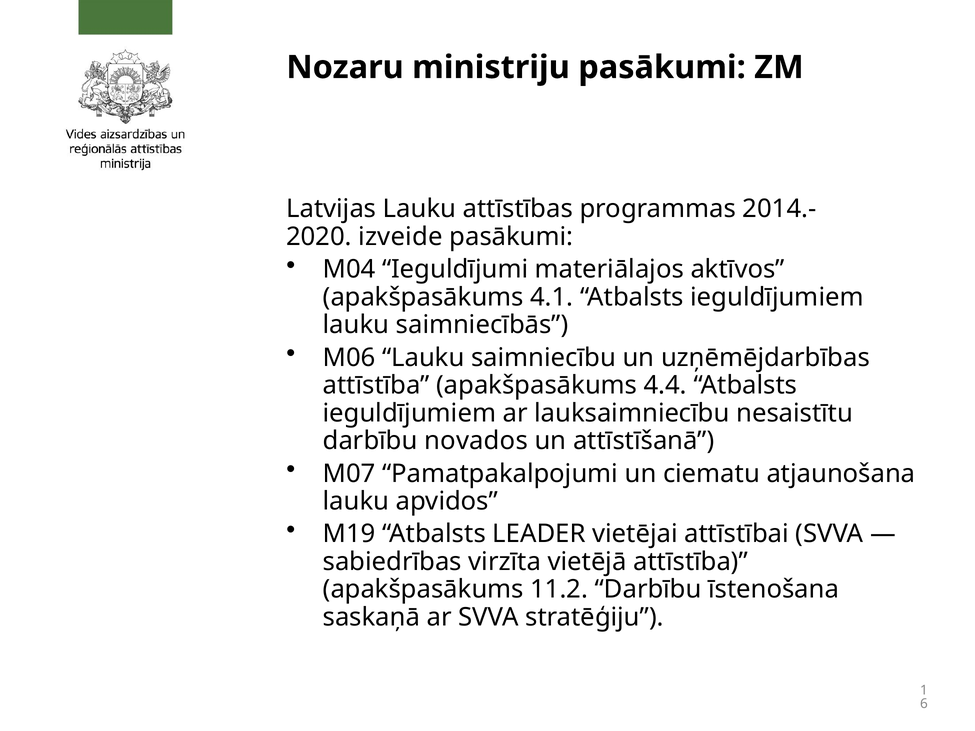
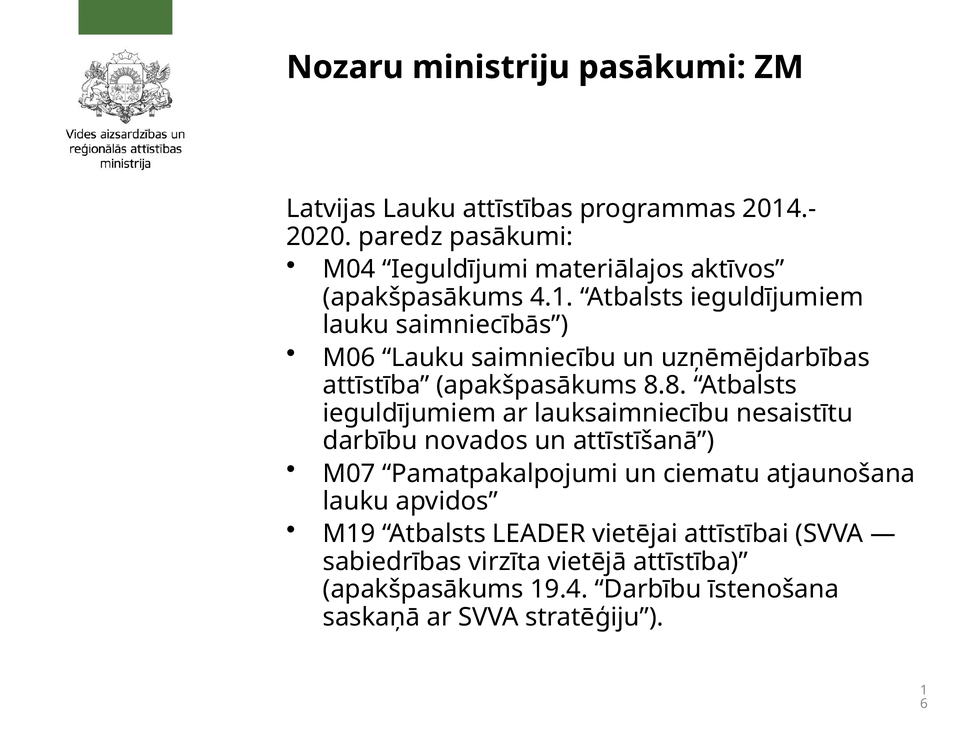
izveide: izveide -> paredz (400, 237)
4.4: 4.4 -> 8.8 (665, 386)
11.2: 11.2 -> 19.4 (559, 590)
